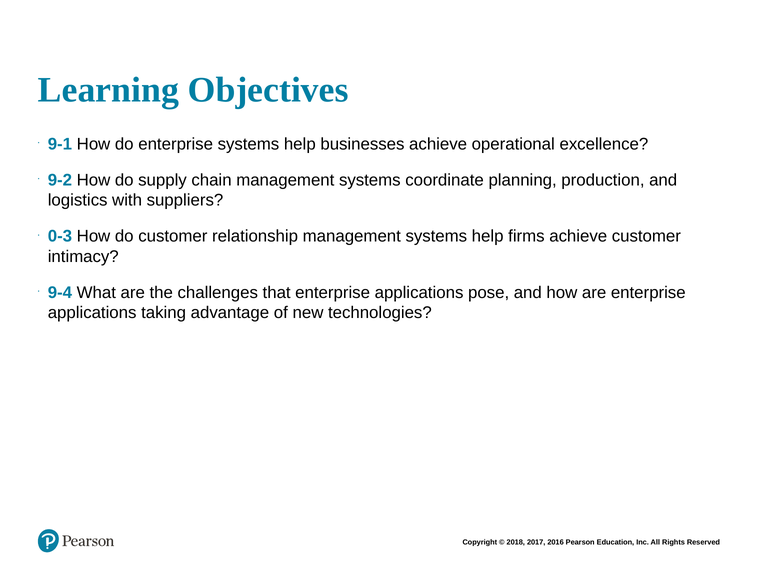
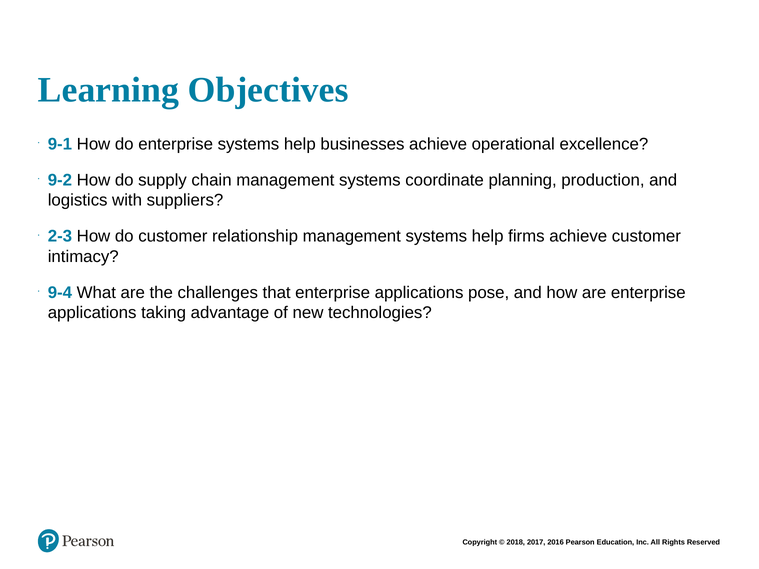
0-3: 0-3 -> 2-3 (60, 236)
